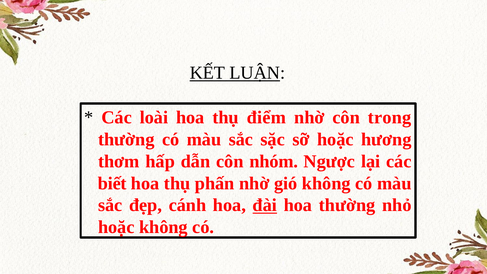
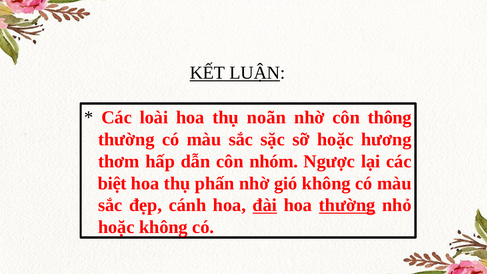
điểm: điểm -> noãn (266, 118)
trong: trong -> thông (390, 118)
biết: biết -> biệt (112, 183)
thường underline: none -> present (347, 205)
